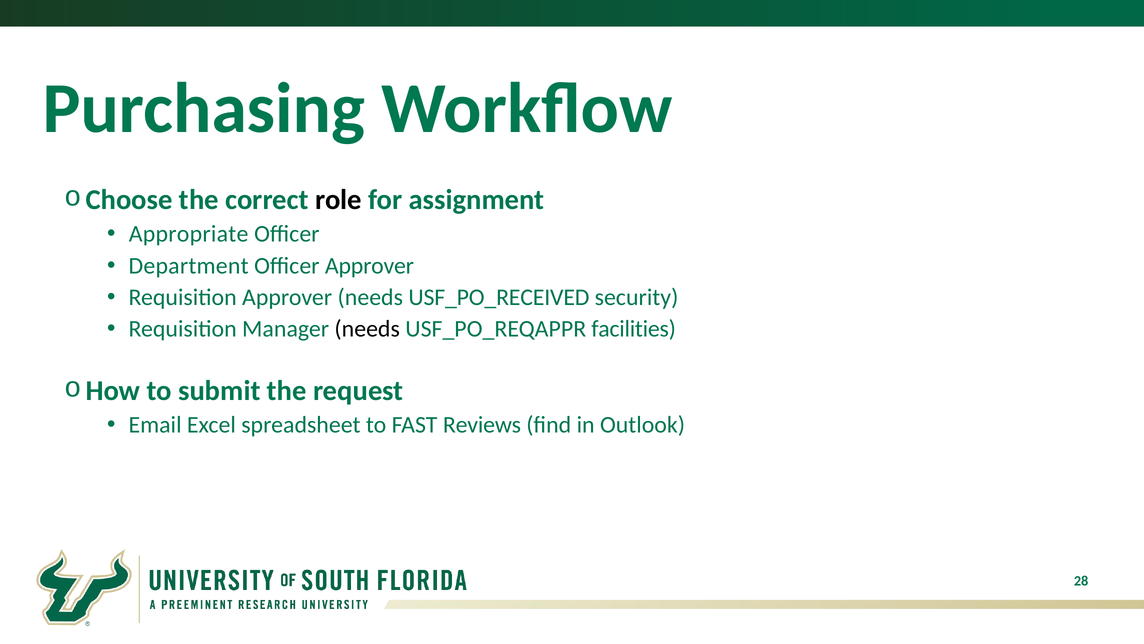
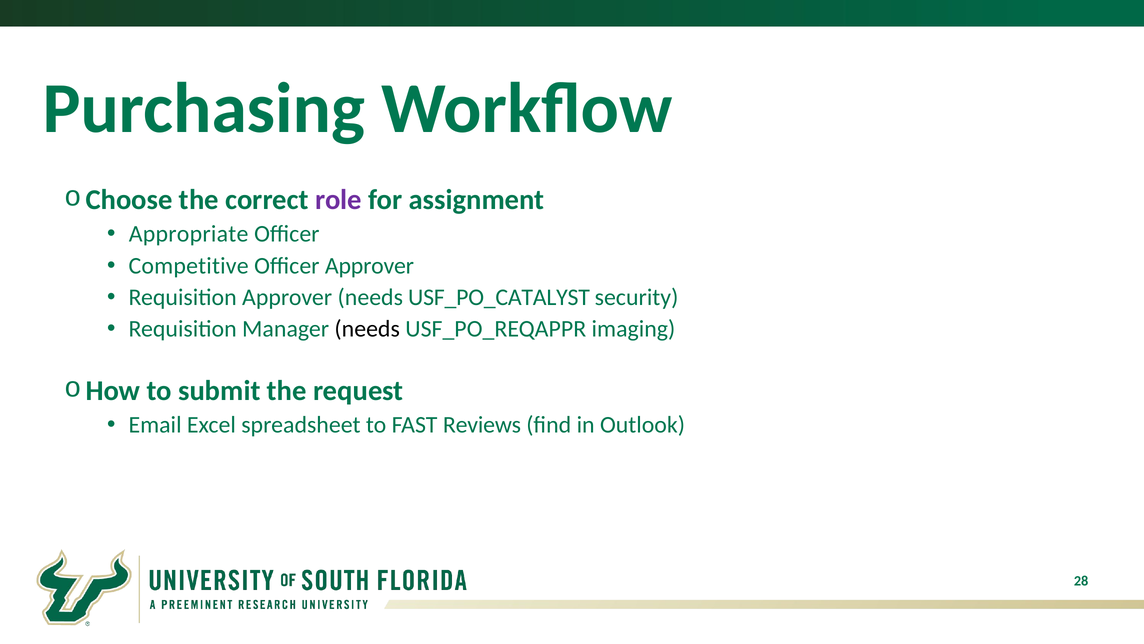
role colour: black -> purple (338, 200)
Department: Department -> Competitive (189, 265)
USF_PO_RECEIVED: USF_PO_RECEIVED -> USF_PO_CATALYST (499, 297)
facilities: facilities -> imaging (633, 329)
